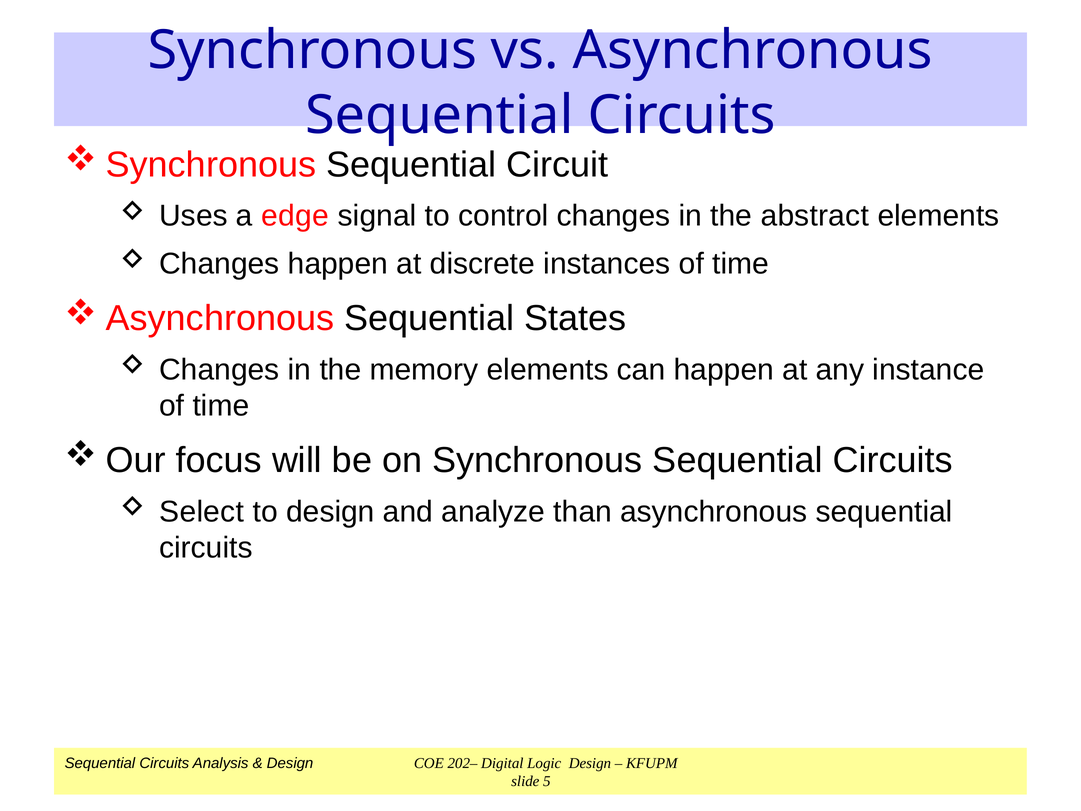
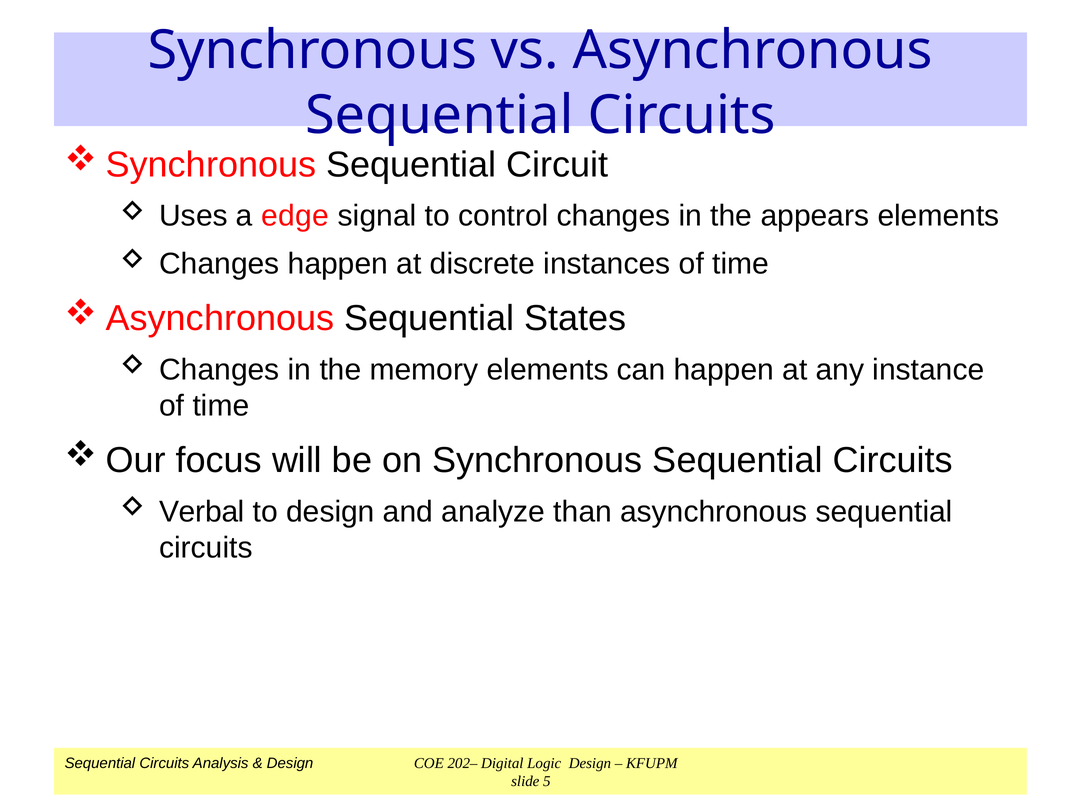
abstract: abstract -> appears (815, 216)
Select: Select -> Verbal (202, 511)
